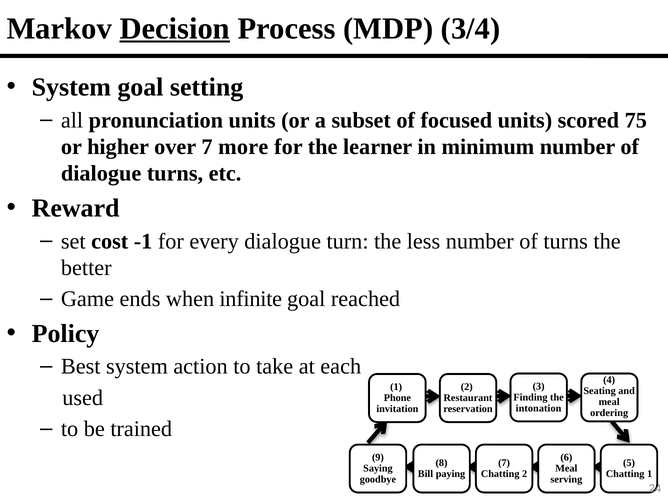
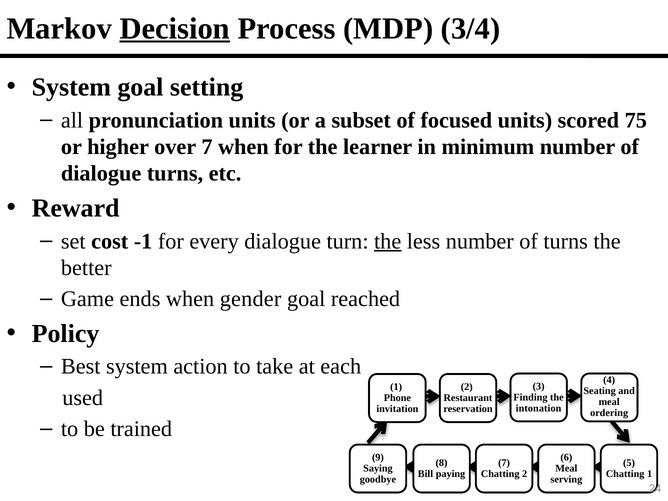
7 more: more -> when (243, 147)
the underline: none -> present (388, 241)
infinite: infinite -> gender (251, 299)
